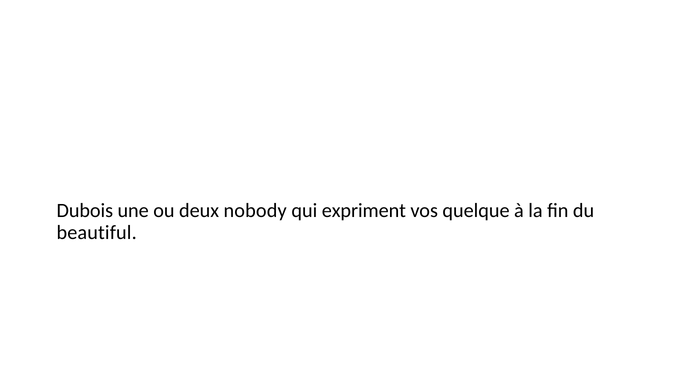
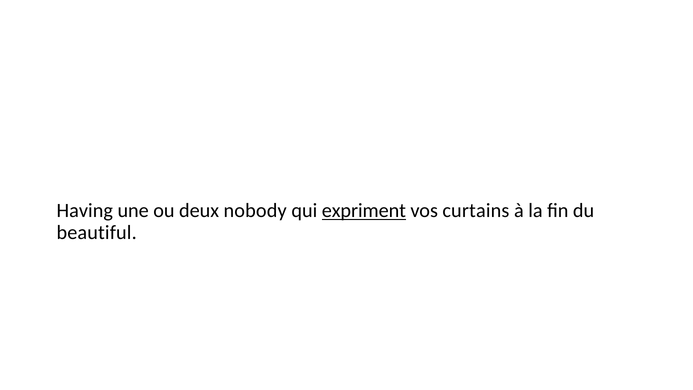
Dubois: Dubois -> Having (85, 211)
expriment underline: none -> present (364, 211)
quelque: quelque -> curtains (476, 211)
